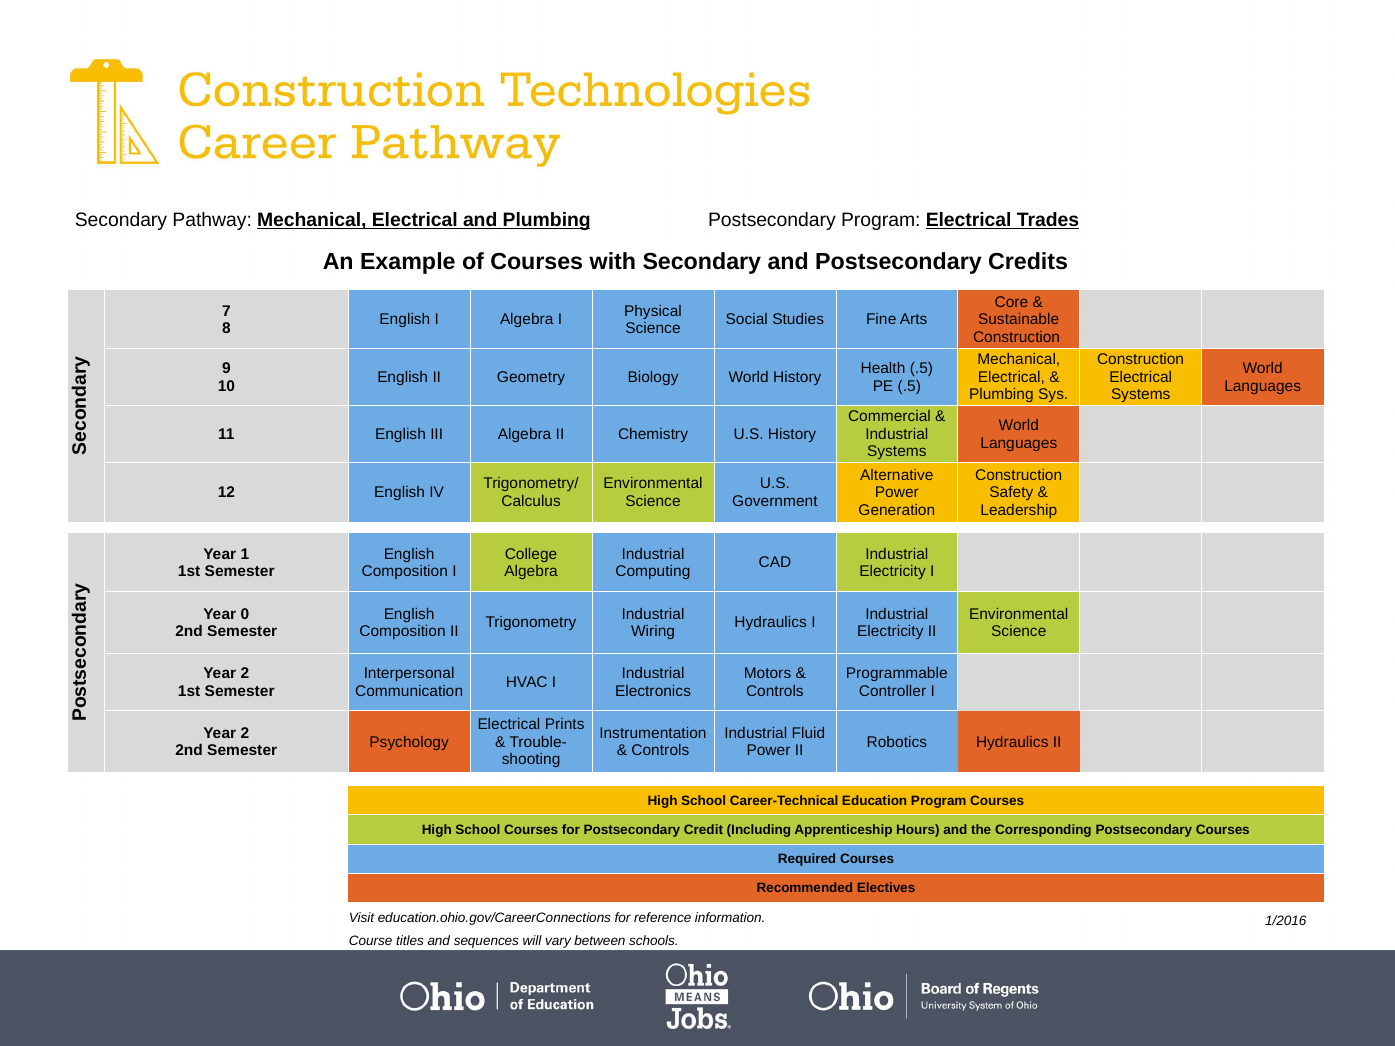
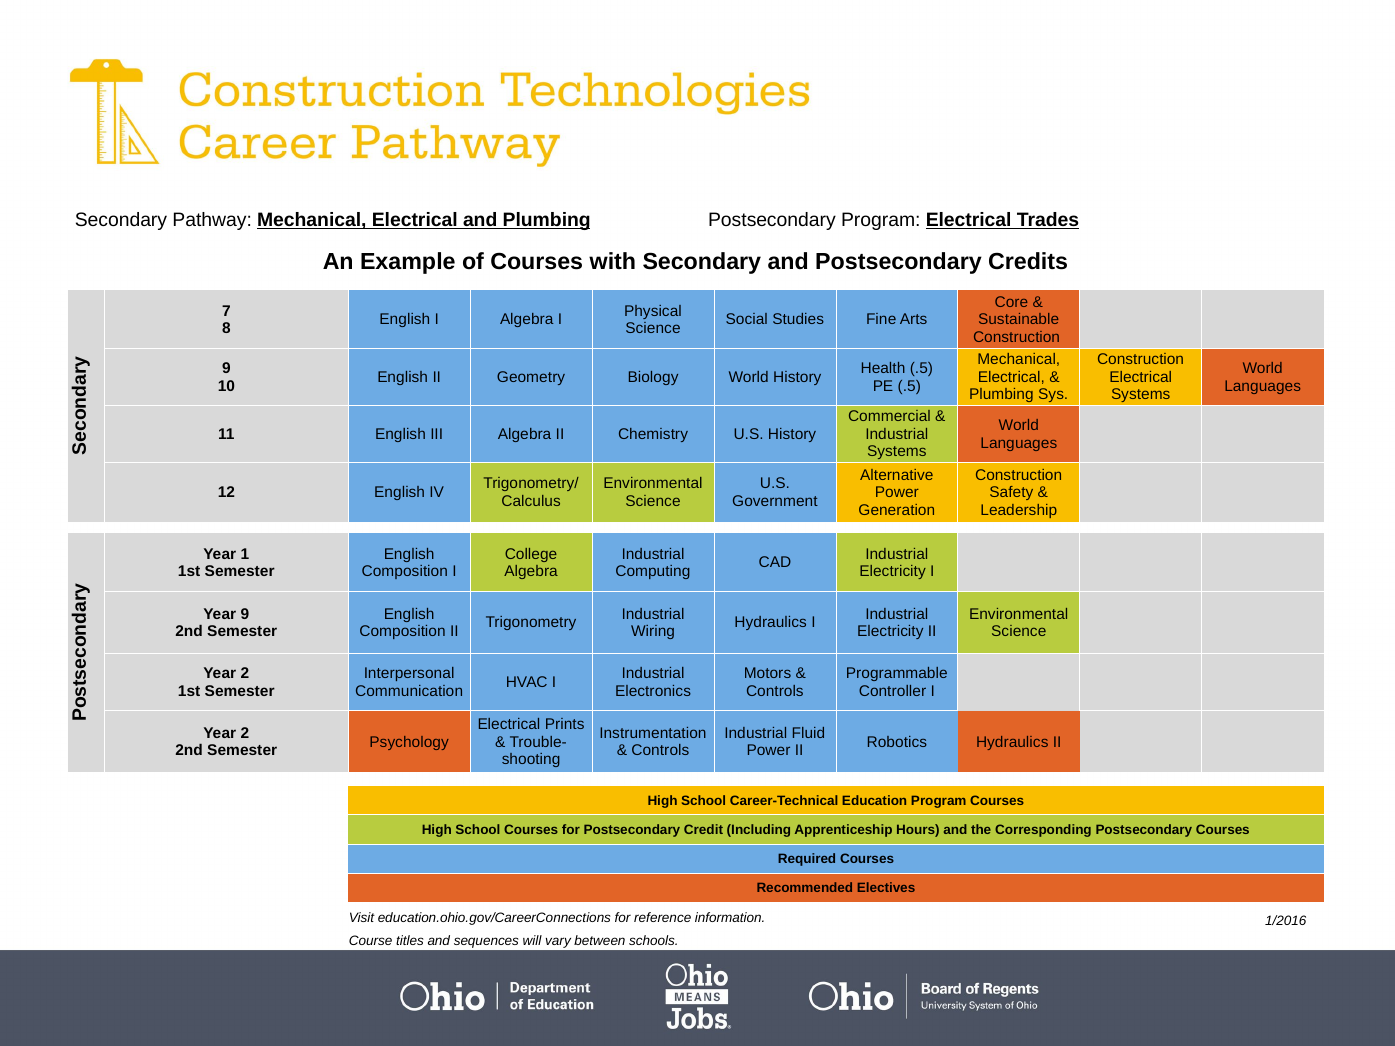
Year 0: 0 -> 9 (245, 614)
